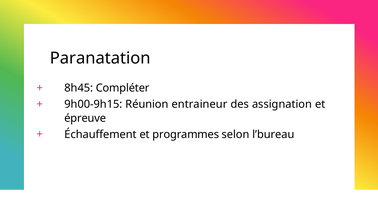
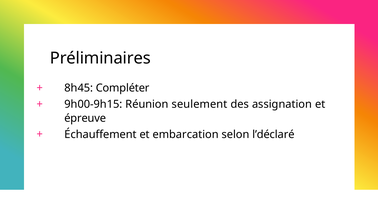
Paranatation: Paranatation -> Préliminaires (100, 58)
entraineur: entraineur -> seulement (199, 104)
programmes: programmes -> embarcation (186, 134)
l’bureau: l’bureau -> l’déclaré (273, 134)
